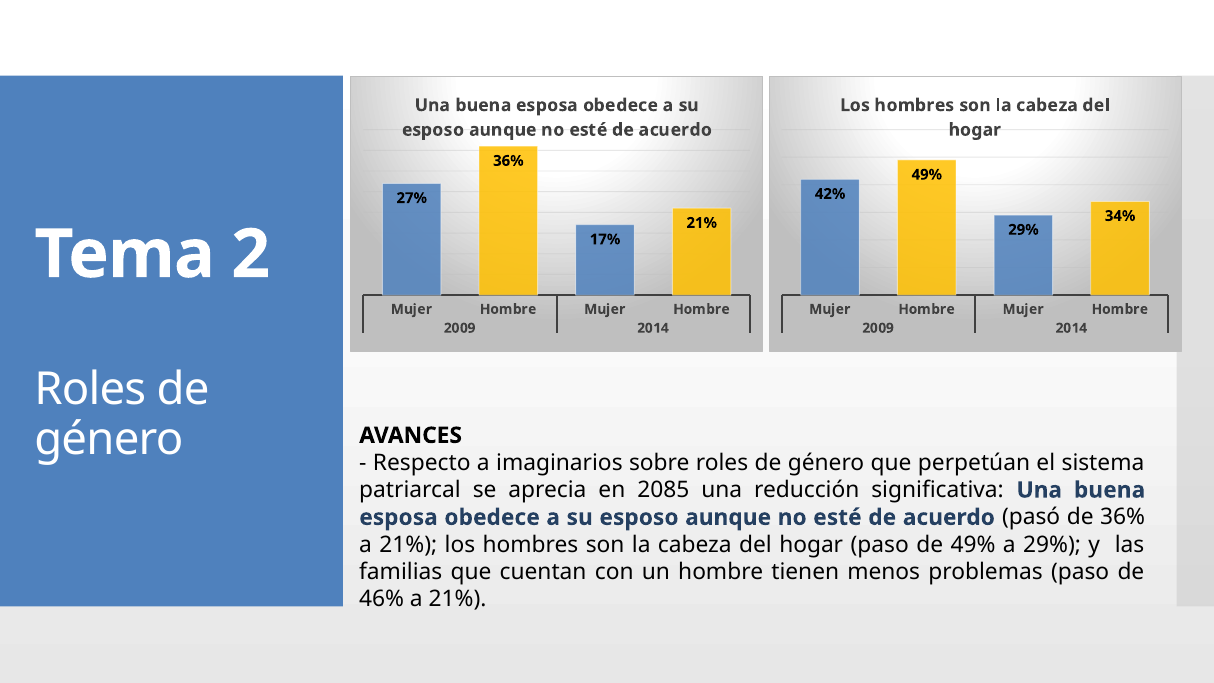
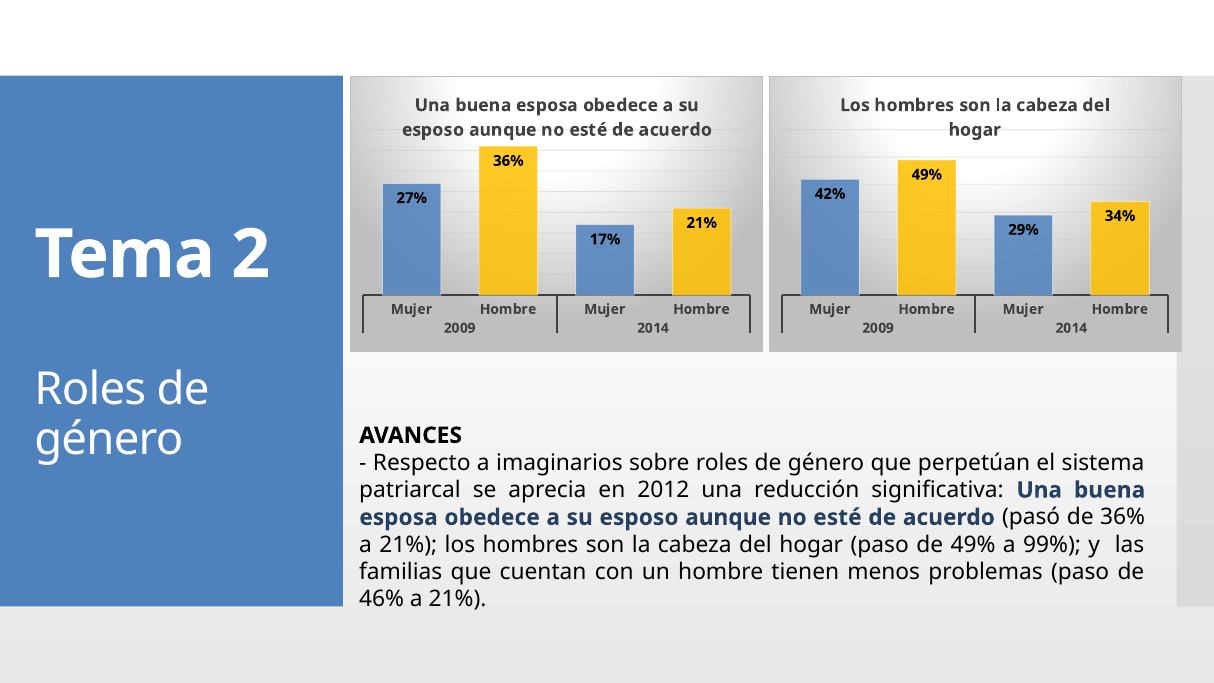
2085: 2085 -> 2012 (663, 490)
a 29%: 29% -> 99% (1052, 545)
